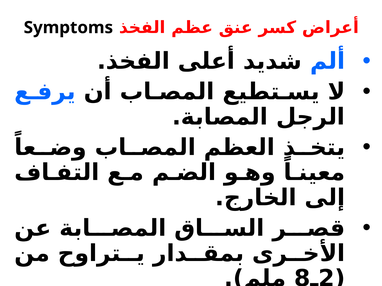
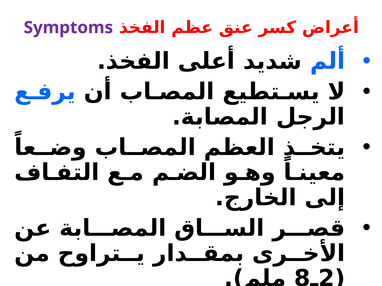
Symptoms colour: black -> purple (68, 28)
